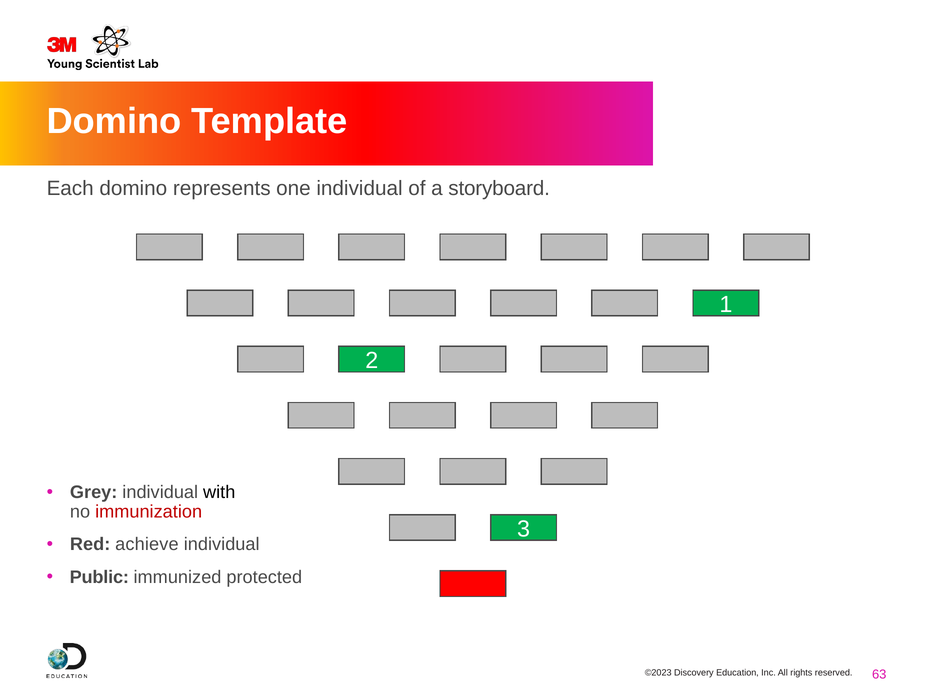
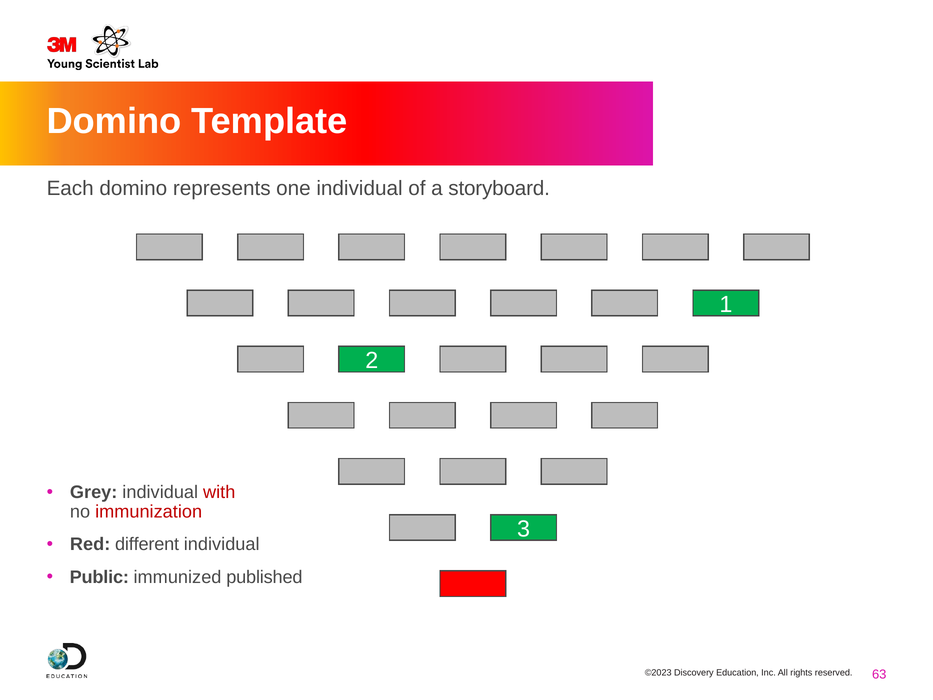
with colour: black -> red (219, 492)
achieve: achieve -> different (147, 544)
protected: protected -> published (264, 577)
